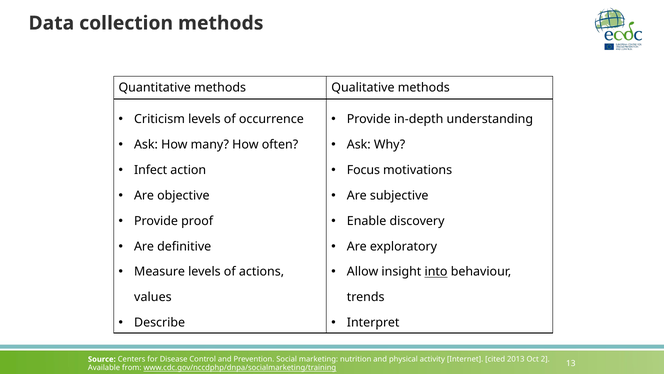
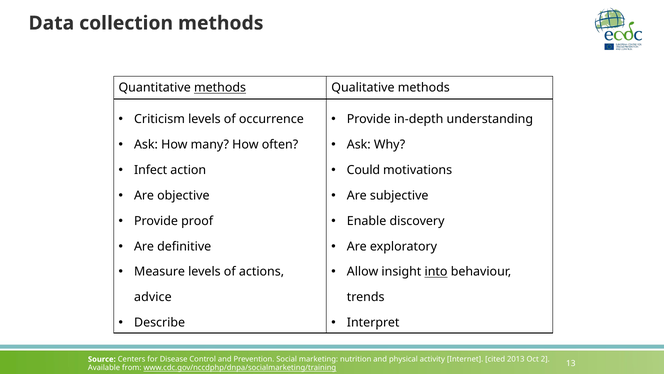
methods underline: none -> present (220, 88)
Focus: Focus -> Could (363, 170)
values: values -> advice (153, 297)
